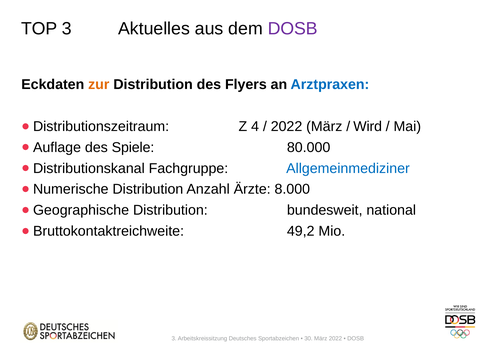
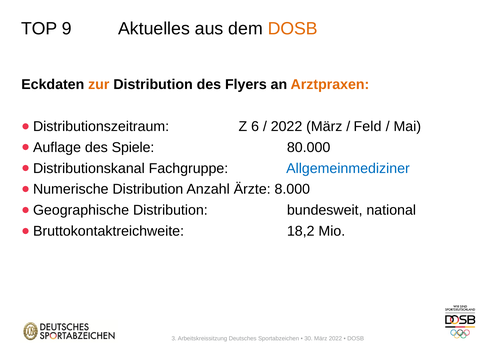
TOP 3: 3 -> 9 (67, 29)
DOSB colour: purple -> orange (293, 29)
Arztpraxen colour: blue -> orange (330, 84)
4: 4 -> 6 (255, 126)
Wird: Wird -> Feld (368, 126)
49,2: 49,2 -> 18,2 (301, 231)
